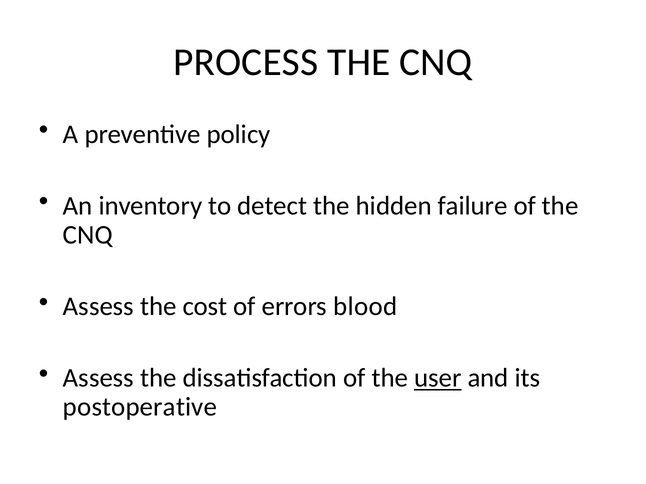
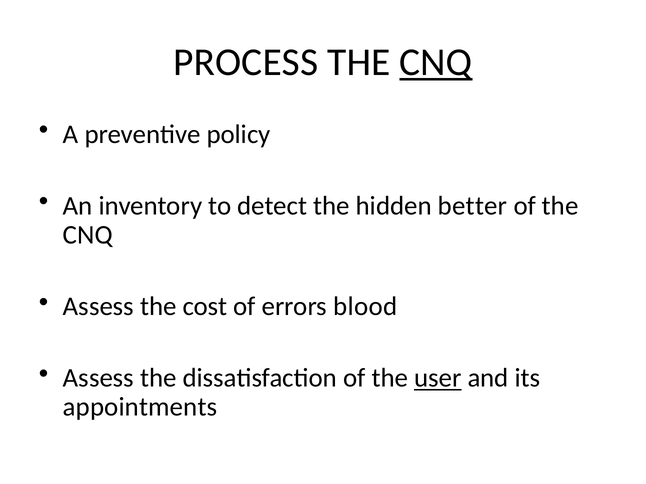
CNQ underline: none -> present (436, 63)
failure: failure -> better (473, 206)
postoperative: postoperative -> appointments (140, 408)
